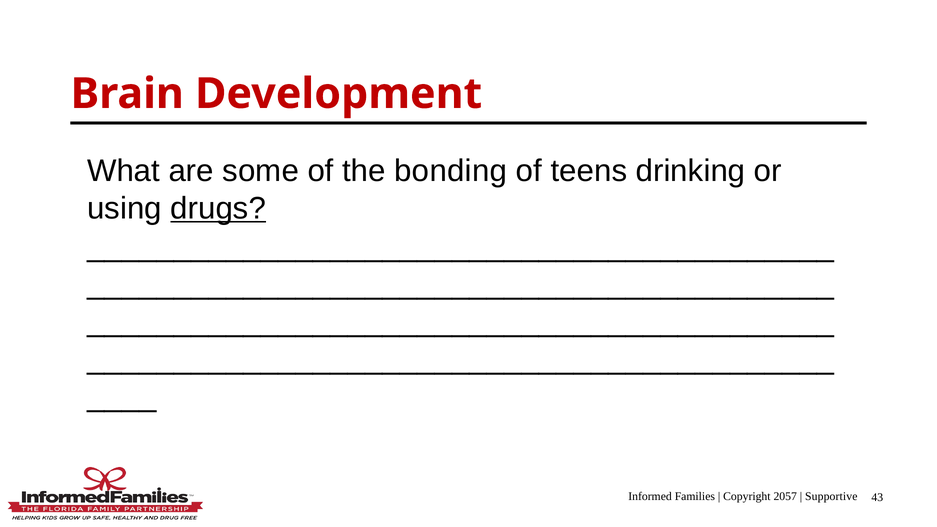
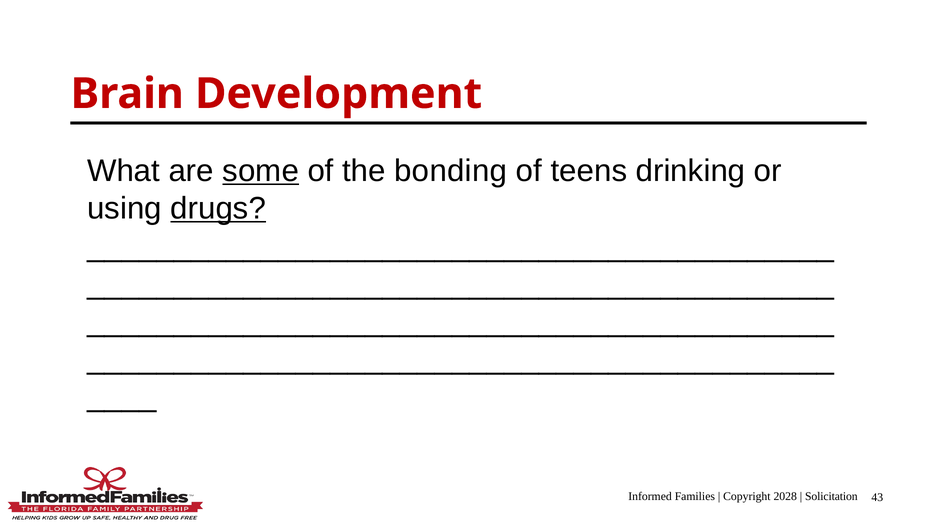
some underline: none -> present (261, 171)
2057: 2057 -> 2028 (785, 496)
Supportive: Supportive -> Solicitation (831, 496)
